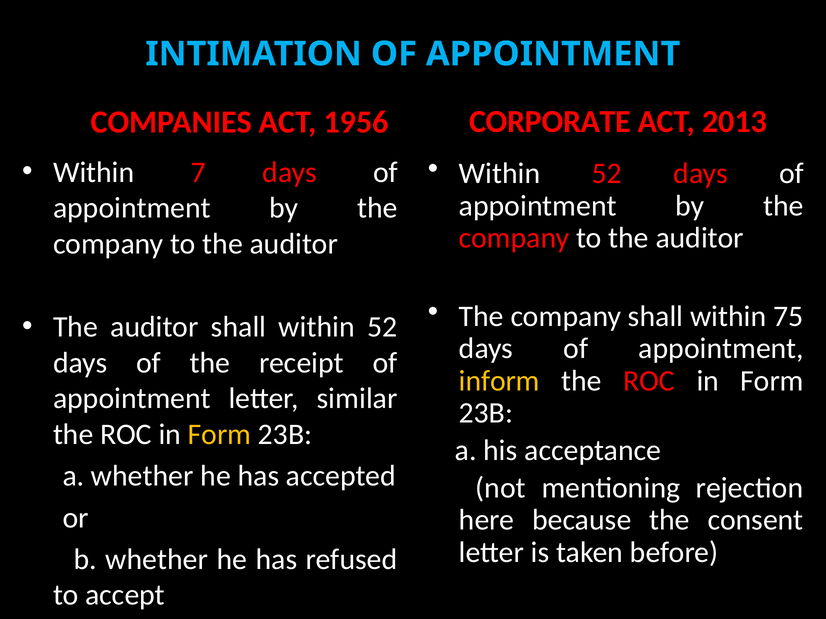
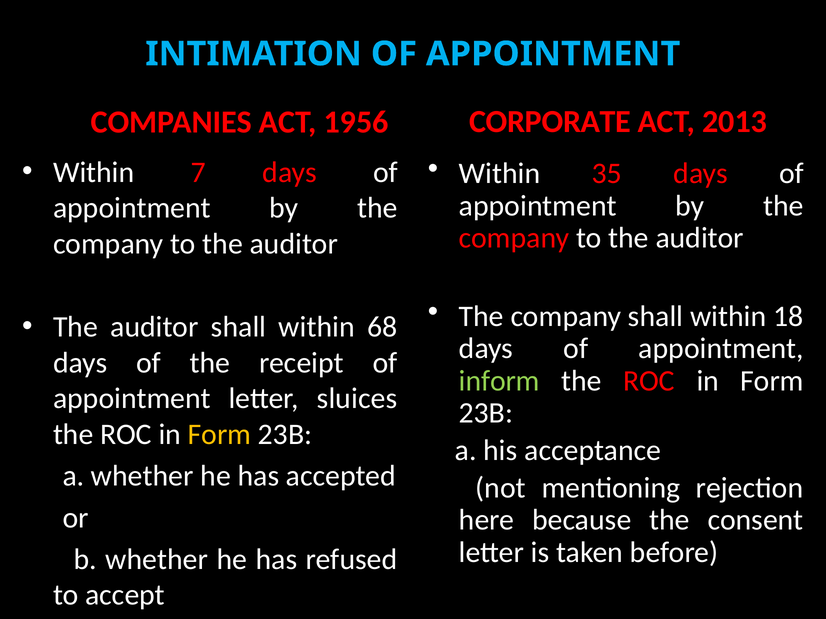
52: 52 -> 35 (607, 174)
75: 75 -> 18 (788, 317)
shall within 52: 52 -> 68 (382, 327)
inform colour: yellow -> light green (499, 381)
similar: similar -> sluices (357, 399)
